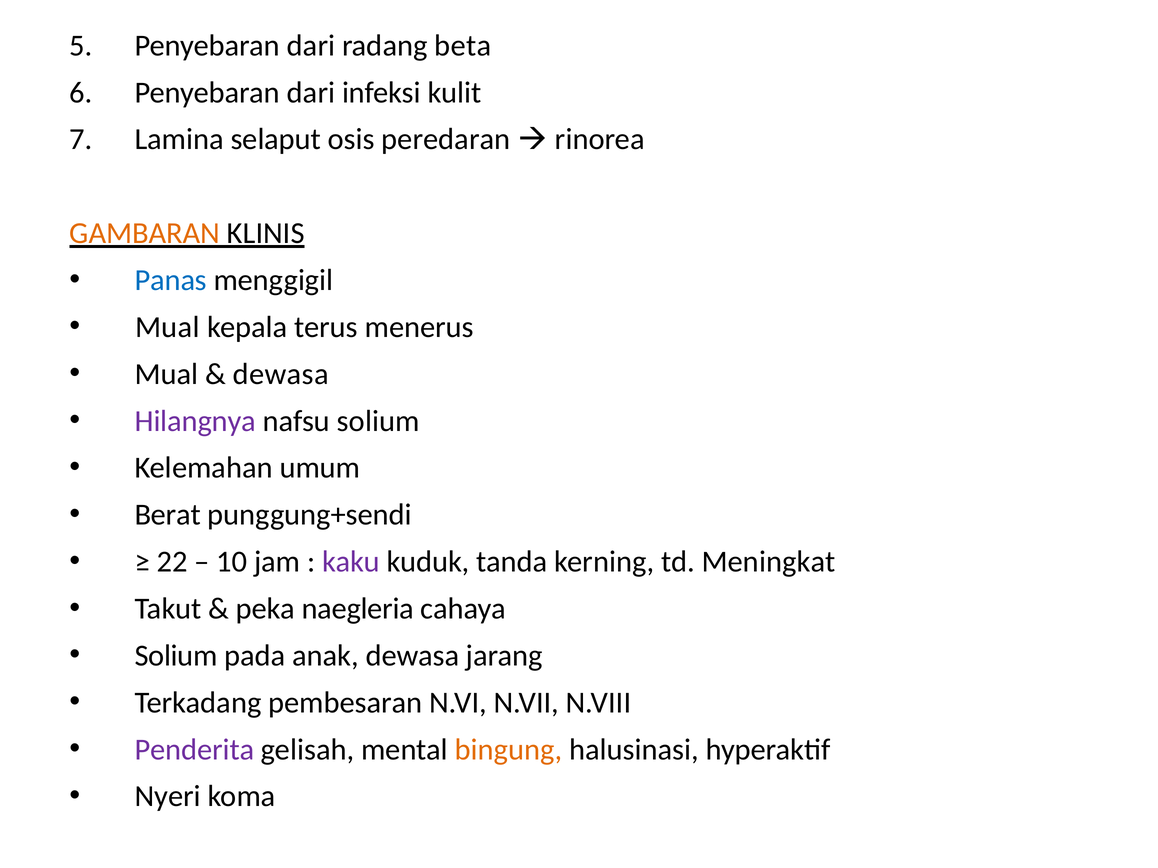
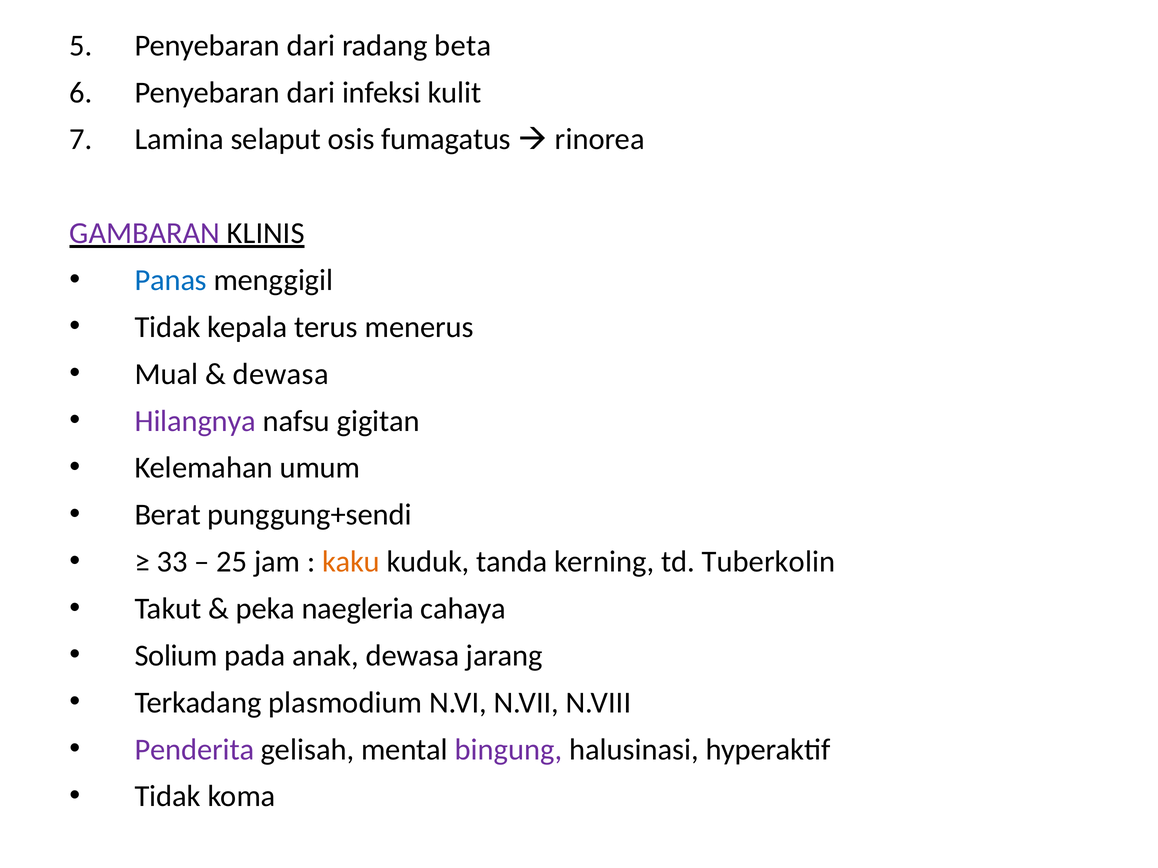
peredaran: peredaran -> fumagatus (446, 139)
GAMBARAN colour: orange -> purple (145, 233)
Mual: Mual -> Tidak (168, 327)
nafsu solium: solium -> gigitan (378, 421)
22: 22 -> 33 (172, 562)
10: 10 -> 25 (232, 562)
kaku colour: purple -> orange (351, 562)
Meningkat: Meningkat -> Tuberkolin (768, 562)
pembesaran: pembesaran -> plasmodium (345, 703)
bingung colour: orange -> purple (508, 750)
Nyeri: Nyeri -> Tidak (168, 797)
